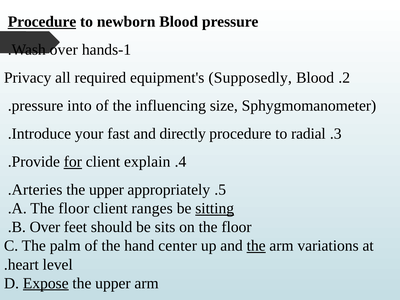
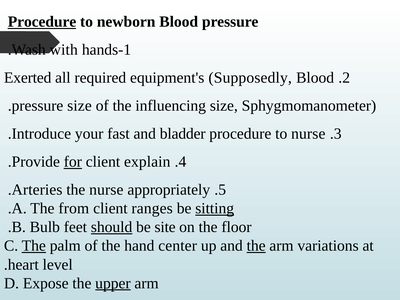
over: over -> with (64, 50)
Privacy: Privacy -> Exerted (28, 78)
pressure into: into -> size (79, 106)
directly: directly -> bladder (183, 134)
to radial: radial -> nurse (308, 134)
upper: upper -> nurse (106, 190)
A The floor: floor -> from (74, 209)
B Over: Over -> Bulb (45, 227)
should underline: none -> present (112, 227)
sits: sits -> site (165, 227)
The underline: none -> present (34, 246)
Expose underline: present -> none (46, 283)
upper underline: none -> present (113, 283)
